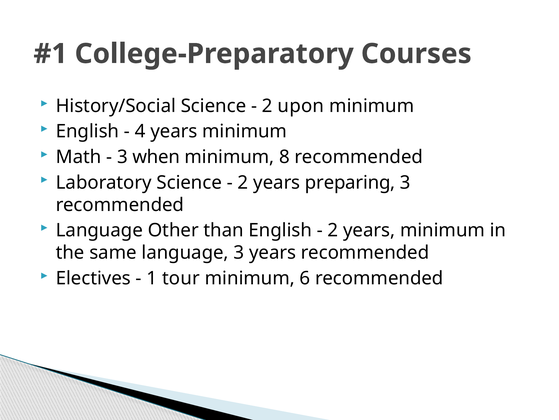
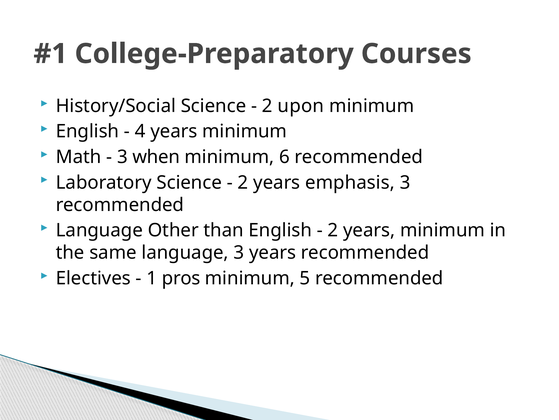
8: 8 -> 6 (284, 157)
preparing: preparing -> emphasis (350, 182)
tour: tour -> pros (181, 278)
6: 6 -> 5 (305, 278)
